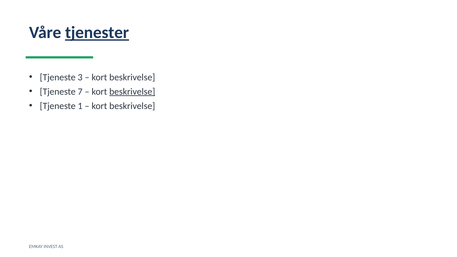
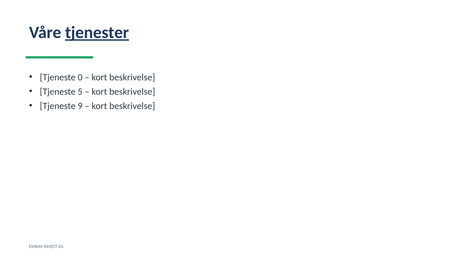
3: 3 -> 0 (80, 77)
7: 7 -> 5 (80, 92)
beskrivelse underline: present -> none (132, 92)
1: 1 -> 9 (80, 106)
